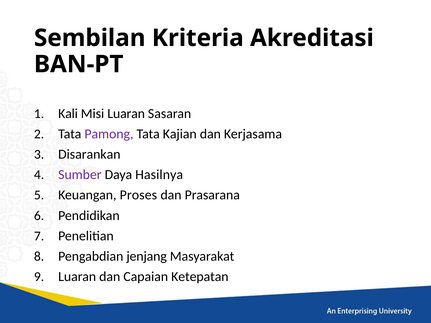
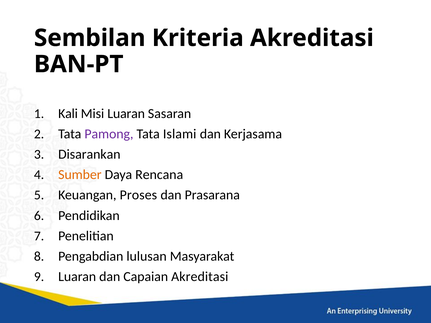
Kajian: Kajian -> Islami (180, 134)
Sumber colour: purple -> orange (80, 175)
Hasilnya: Hasilnya -> Rencana (159, 175)
jenjang: jenjang -> lulusan (147, 256)
Capaian Ketepatan: Ketepatan -> Akreditasi (200, 277)
